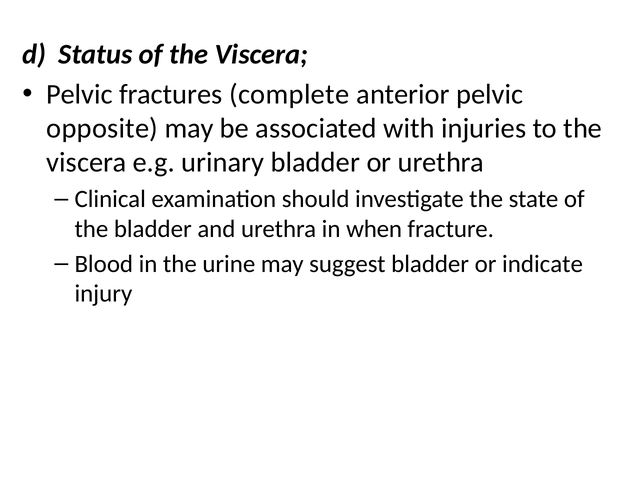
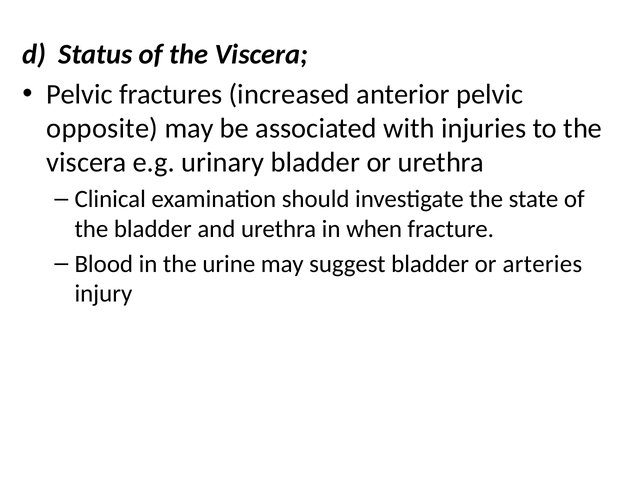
complete: complete -> increased (289, 94)
indicate: indicate -> arteries (542, 264)
